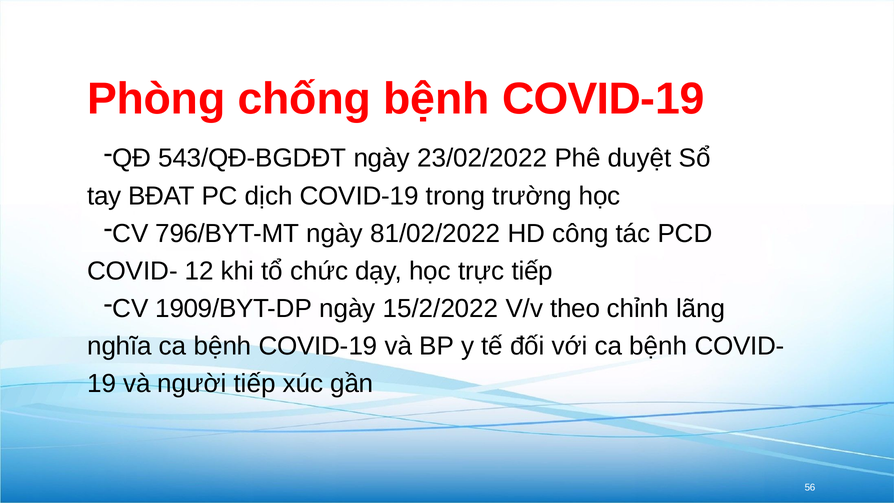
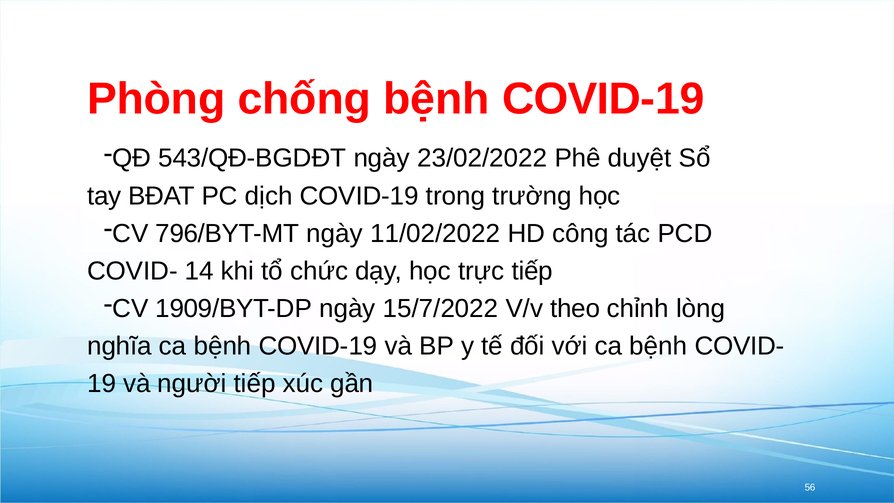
81/02/2022: 81/02/2022 -> 11/02/2022 (435, 233)
12: 12 -> 14 (199, 271)
15/2/2022: 15/2/2022 -> 15/7/2022 (441, 309)
lãng: lãng -> lòng (701, 309)
